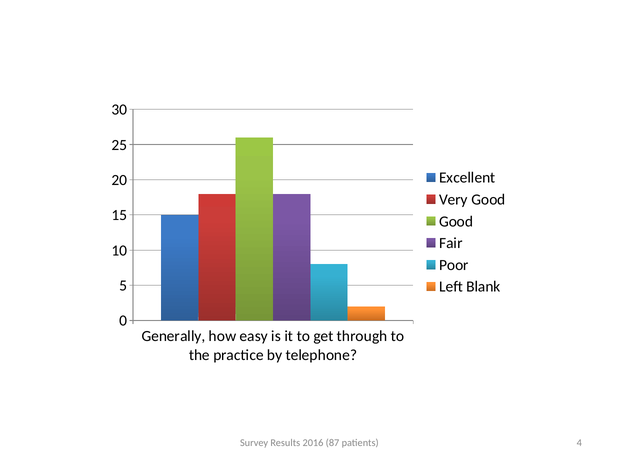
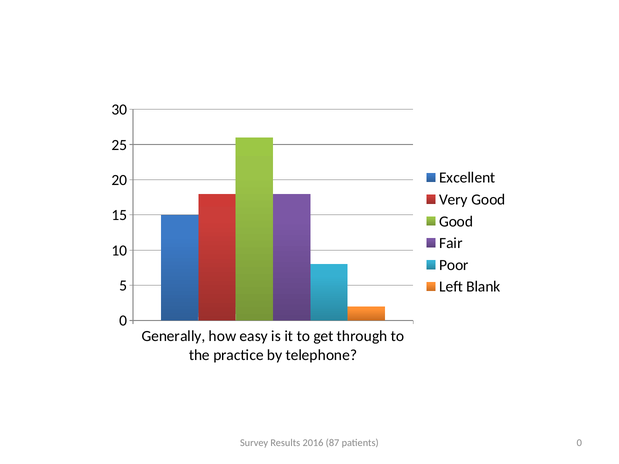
patients 4: 4 -> 0 (579, 443)
